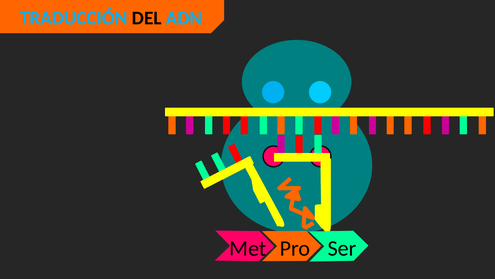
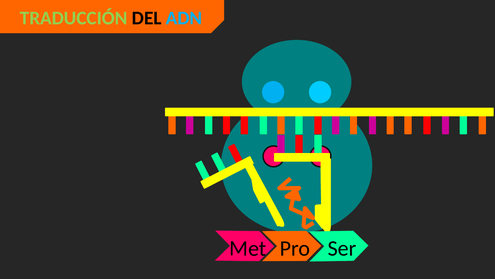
TRADUCCIÓN colour: light blue -> light green (74, 18)
